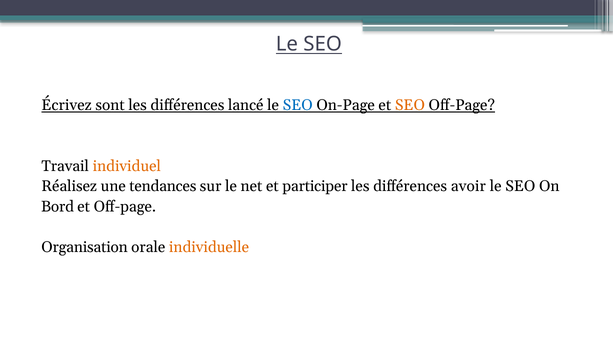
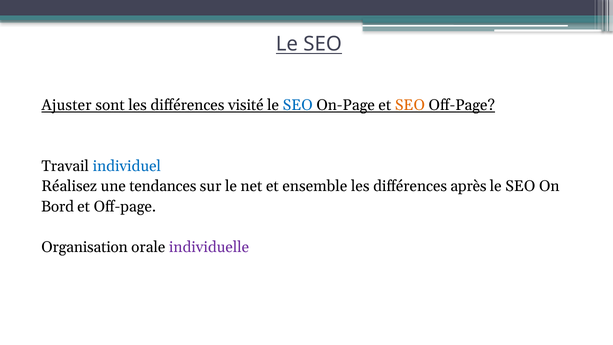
Écrivez: Écrivez -> Ajuster (66, 105)
lancé: lancé -> visité (246, 105)
individuel colour: orange -> blue (127, 166)
participer: participer -> ensemble (315, 186)
avoir: avoir -> après (469, 186)
individuelle colour: orange -> purple (209, 247)
